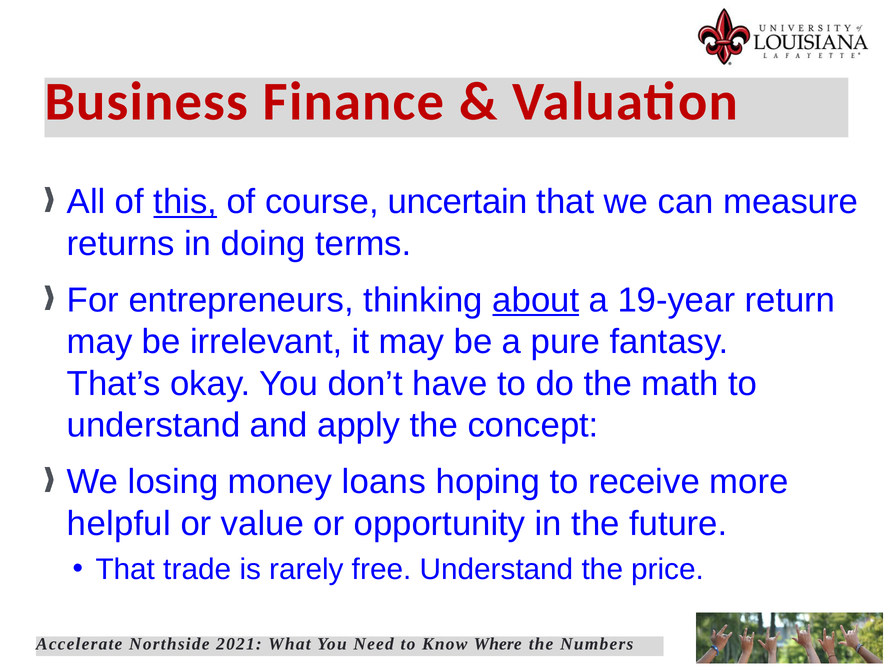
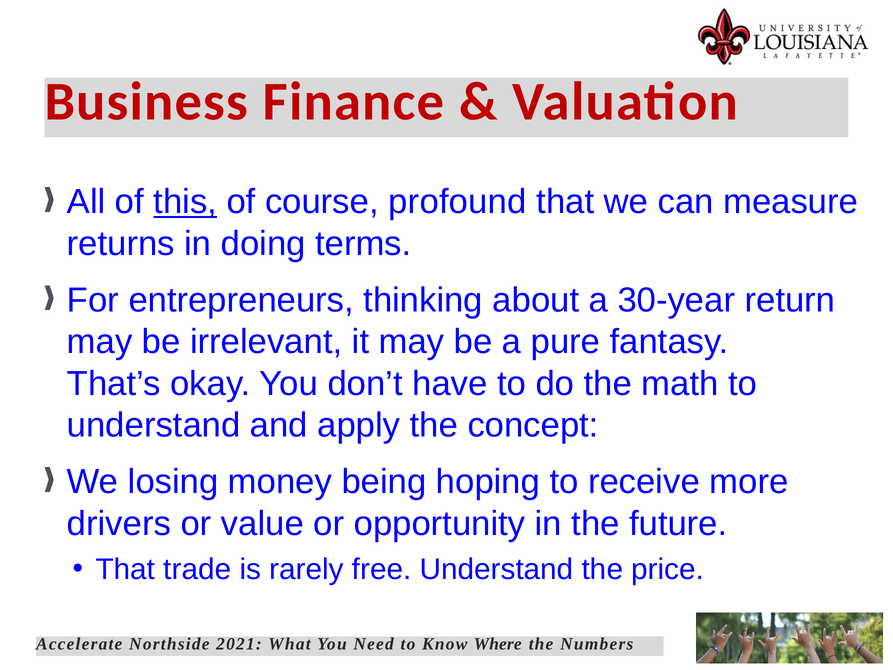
uncertain: uncertain -> profound (457, 202)
about underline: present -> none (536, 300)
19-year: 19-year -> 30-year (676, 300)
loans: loans -> being (384, 482)
helpful: helpful -> drivers (119, 523)
